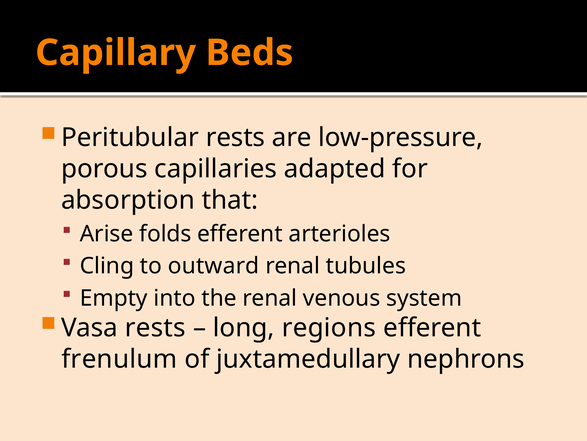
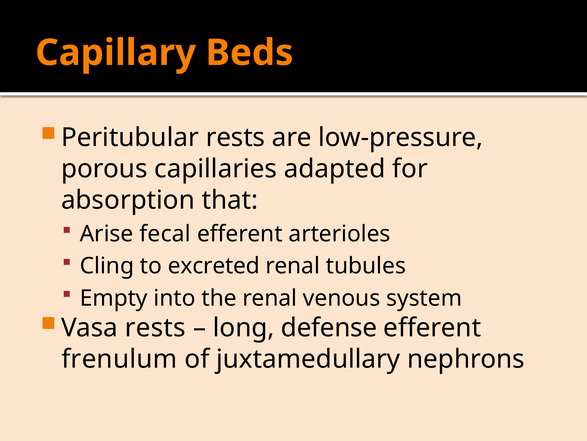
folds: folds -> fecal (165, 234)
outward: outward -> excreted (214, 266)
regions: regions -> defense (329, 327)
